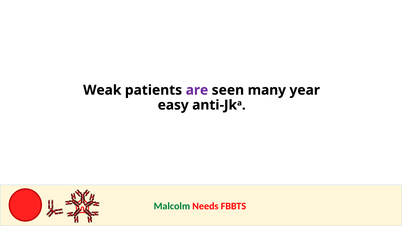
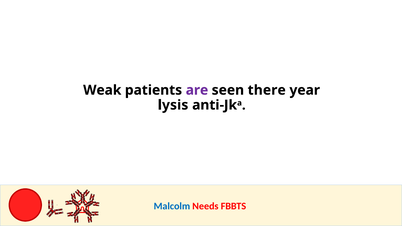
many: many -> there (267, 90)
easy: easy -> lysis (173, 105)
Malcolm colour: green -> blue (172, 206)
